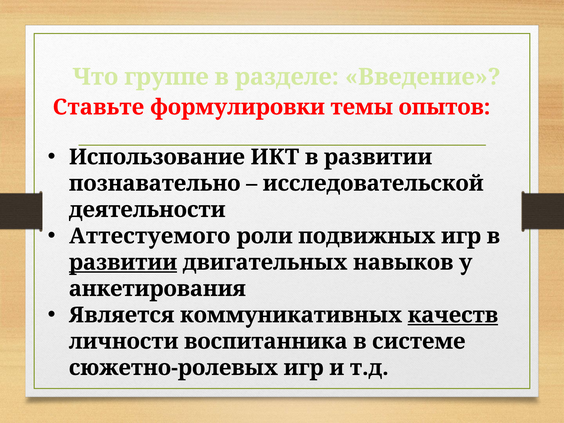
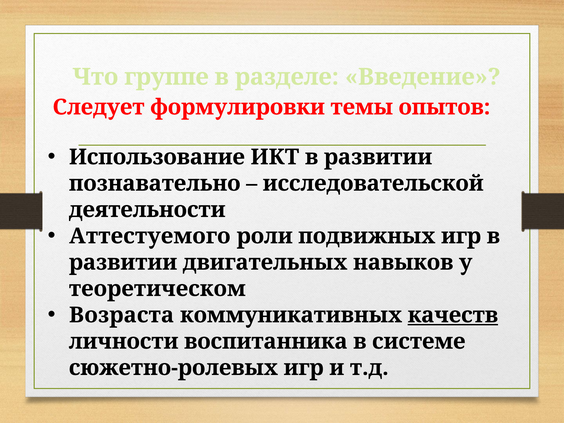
Ставьте: Ставьте -> Следует (99, 107)
развитии underline: present -> none (123, 262)
анкетирования: анкетирования -> теоретическом (157, 289)
Является: Является -> Возраста (122, 315)
